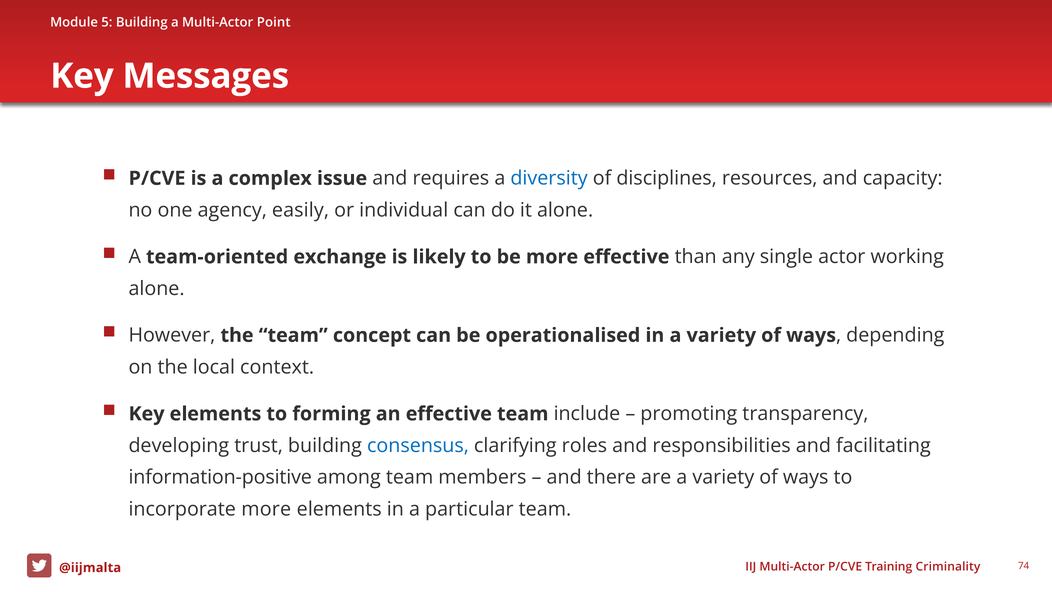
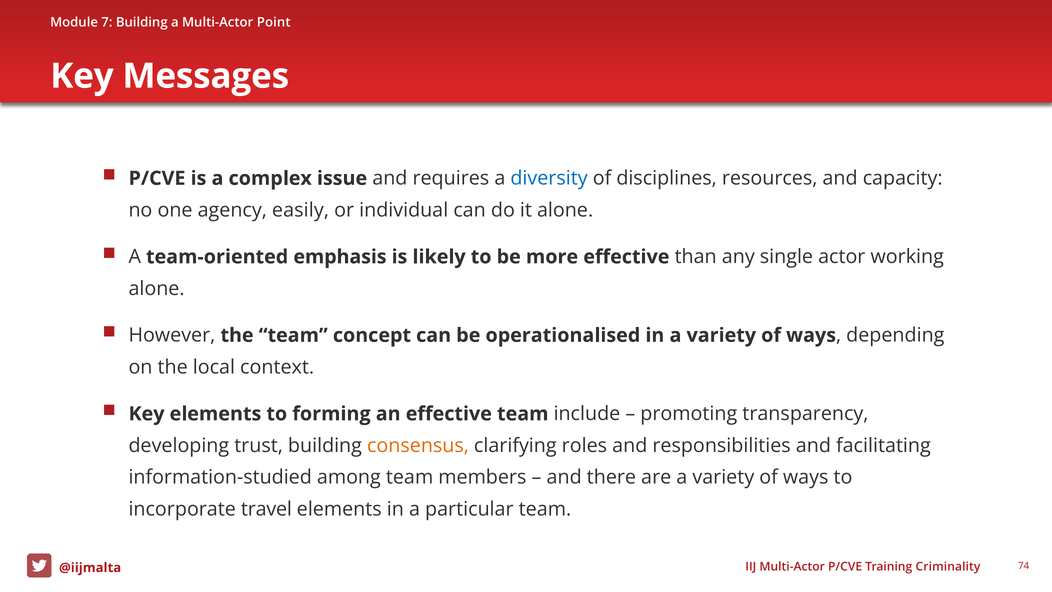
5: 5 -> 7 (107, 22)
exchange: exchange -> emphasis (340, 257)
consensus colour: blue -> orange (418, 445)
information-positive: information-positive -> information-studied (220, 477)
incorporate more: more -> travel (266, 509)
